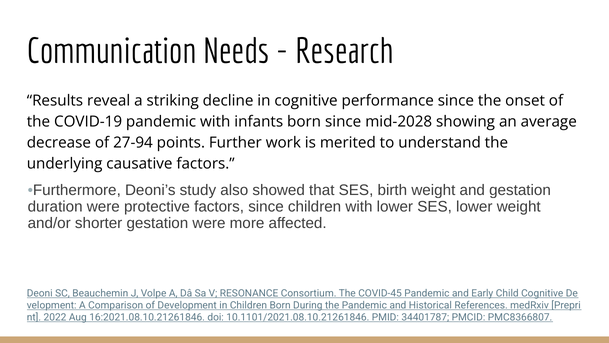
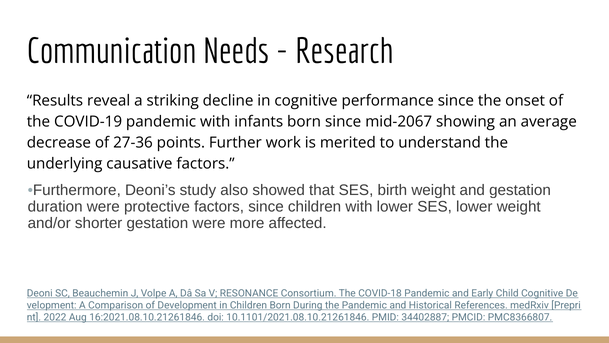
mid-2028: mid-2028 -> mid-2067 (399, 122)
27-94: 27-94 -> 27-36 (133, 143)
COVID-45: COVID-45 -> COVID-18 (380, 293)
34401787: 34401787 -> 34402887 (425, 317)
